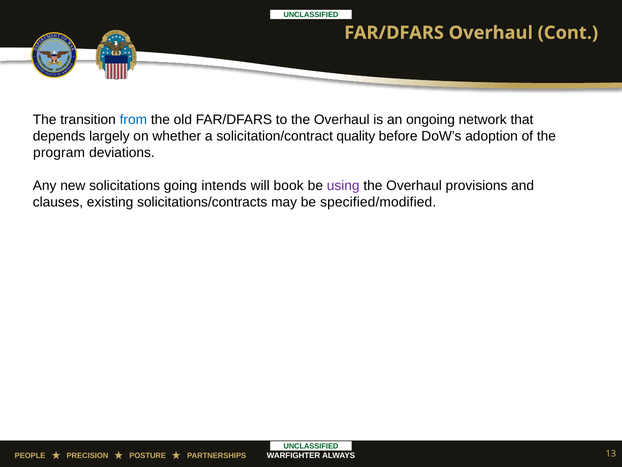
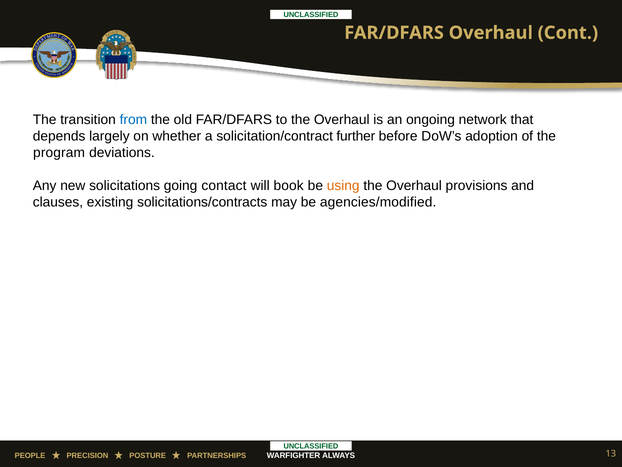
quality: quality -> further (356, 136)
intends: intends -> contact (224, 186)
using colour: purple -> orange (343, 186)
specified/modified: specified/modified -> agencies/modified (378, 202)
